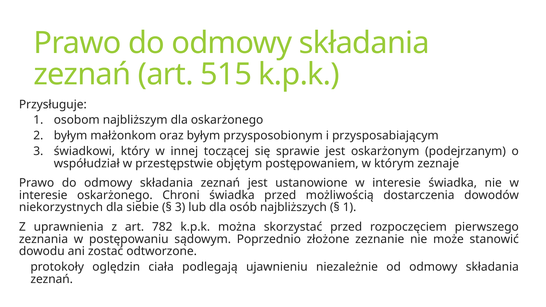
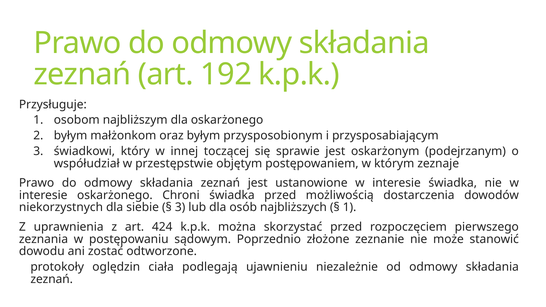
515: 515 -> 192 (226, 74)
782: 782 -> 424 (162, 227)
